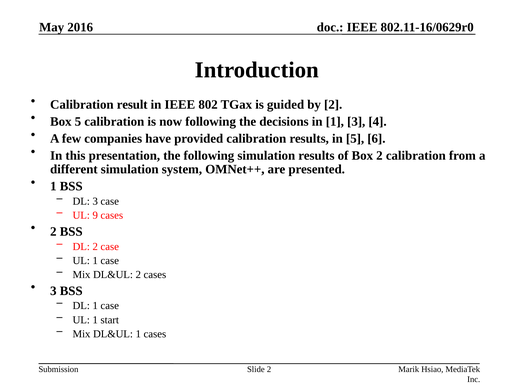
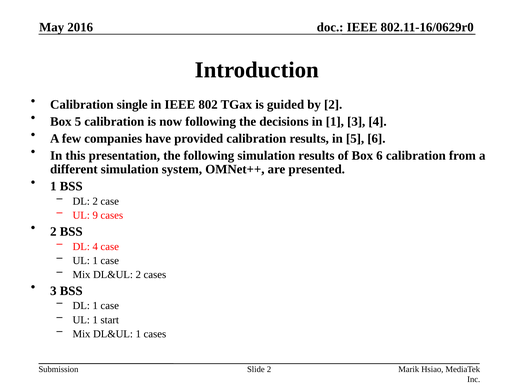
result: result -> single (132, 105)
Box 2: 2 -> 6 (379, 156)
DL 3: 3 -> 2 (95, 202)
DL 2: 2 -> 4 (95, 247)
